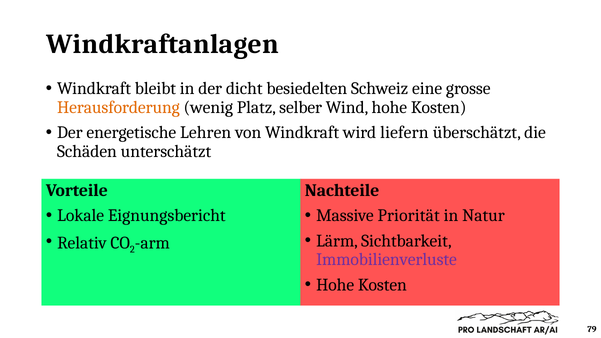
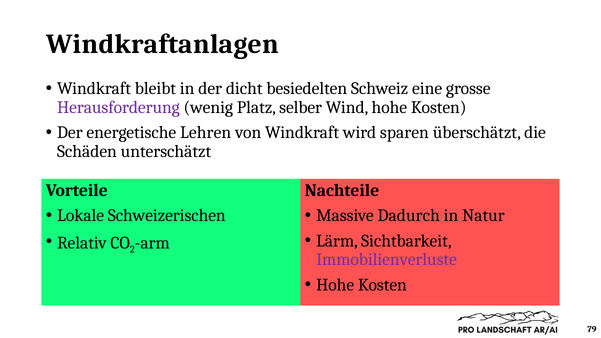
Herausforderung colour: orange -> purple (118, 107)
liefern: liefern -> sparen (404, 133)
Eignungsbericht: Eignungsbericht -> Schweizerischen (167, 216)
Priorität: Priorität -> Dadurch (409, 216)
